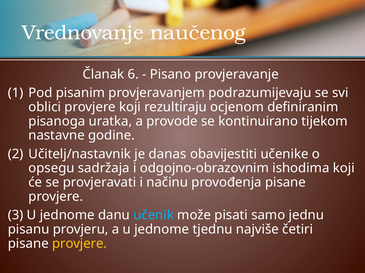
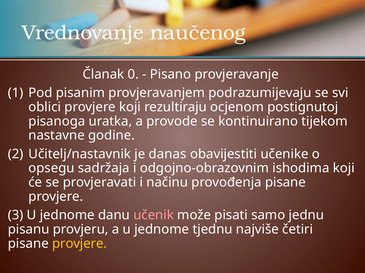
6: 6 -> 0 (133, 75)
definiranim: definiranim -> postignutoj (303, 107)
učenik colour: light blue -> pink (154, 216)
